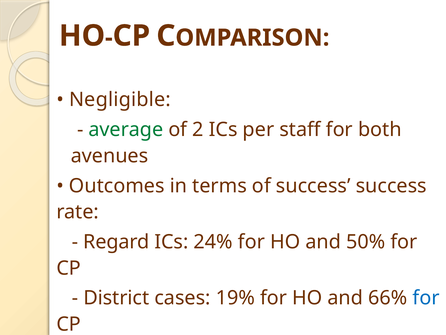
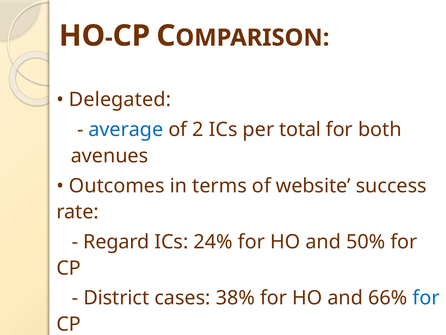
Negligible: Negligible -> Delegated (120, 100)
average colour: green -> blue (126, 129)
staff: staff -> total (300, 129)
of success: success -> website (313, 186)
19%: 19% -> 38% (235, 298)
